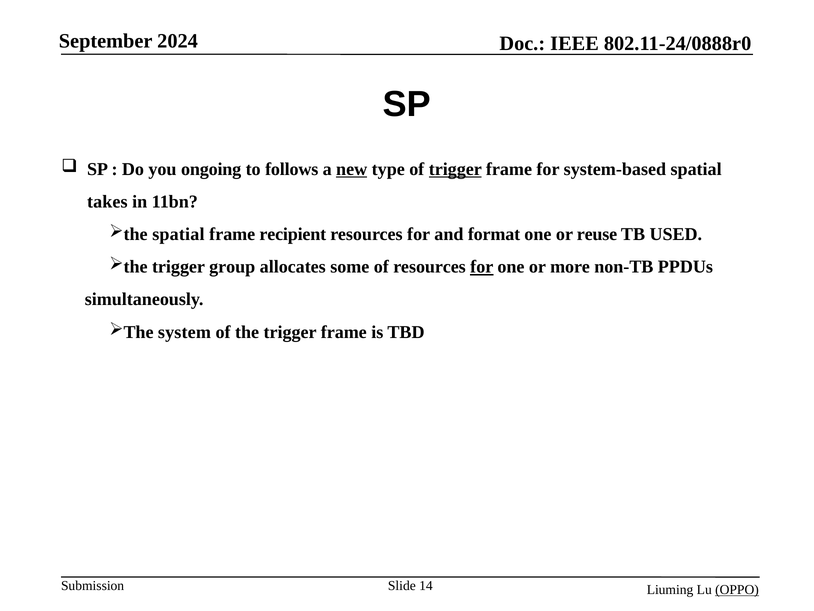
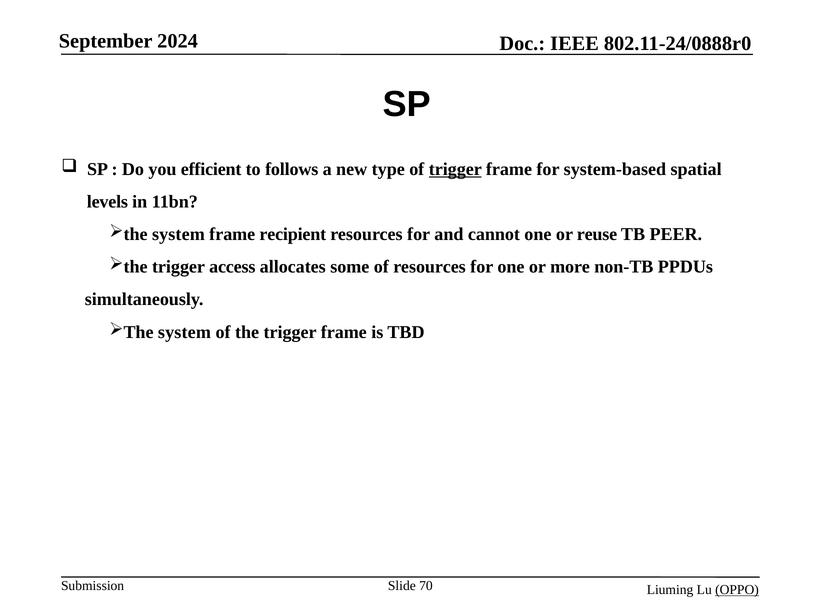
ongoing: ongoing -> efficient (211, 169)
new underline: present -> none (352, 169)
takes: takes -> levels (107, 202)
spatial: spatial -> system (178, 234)
format: format -> cannot (494, 234)
USED: USED -> PEER (676, 234)
group: group -> access (232, 267)
for underline: present -> none (482, 267)
14: 14 -> 70 (426, 586)
